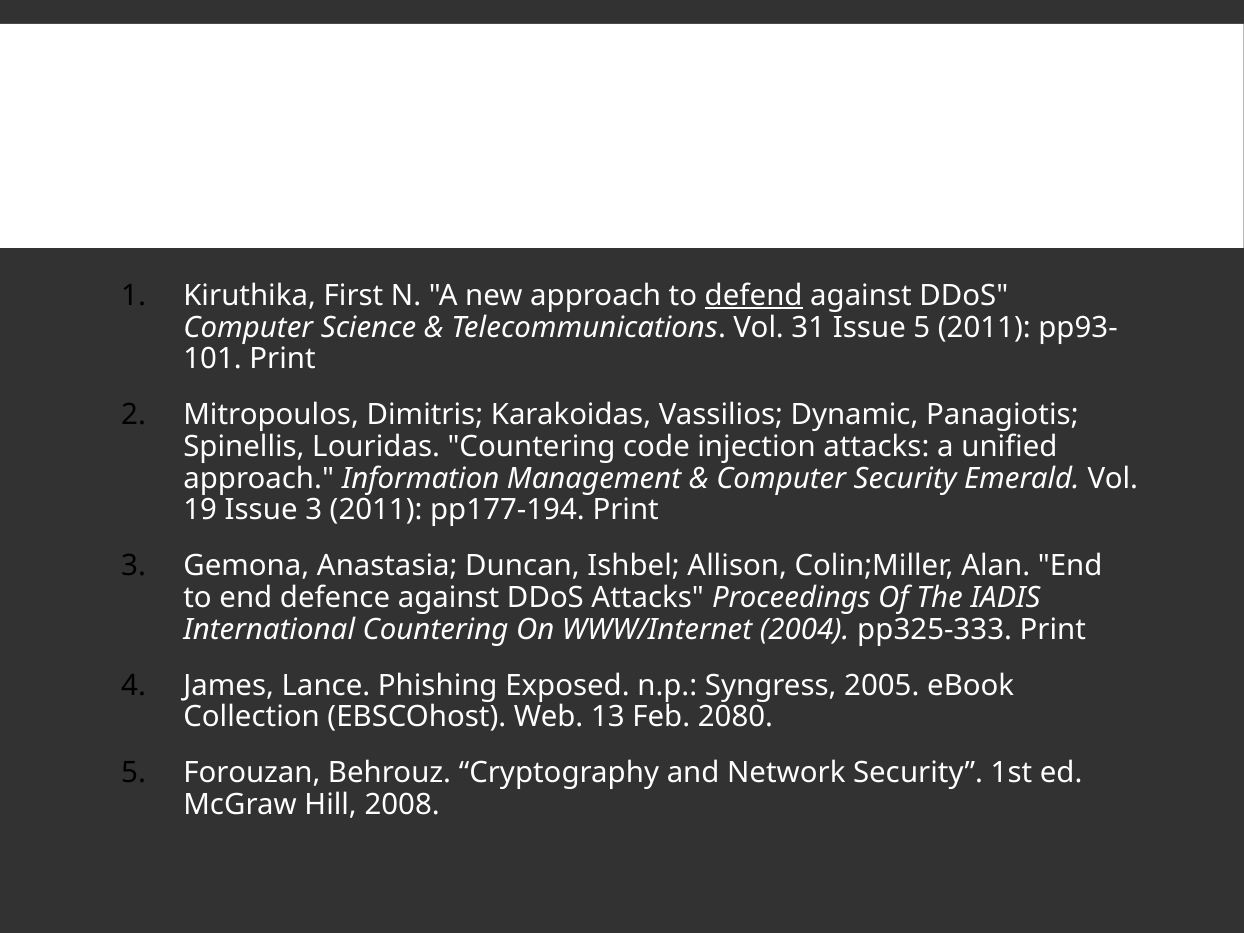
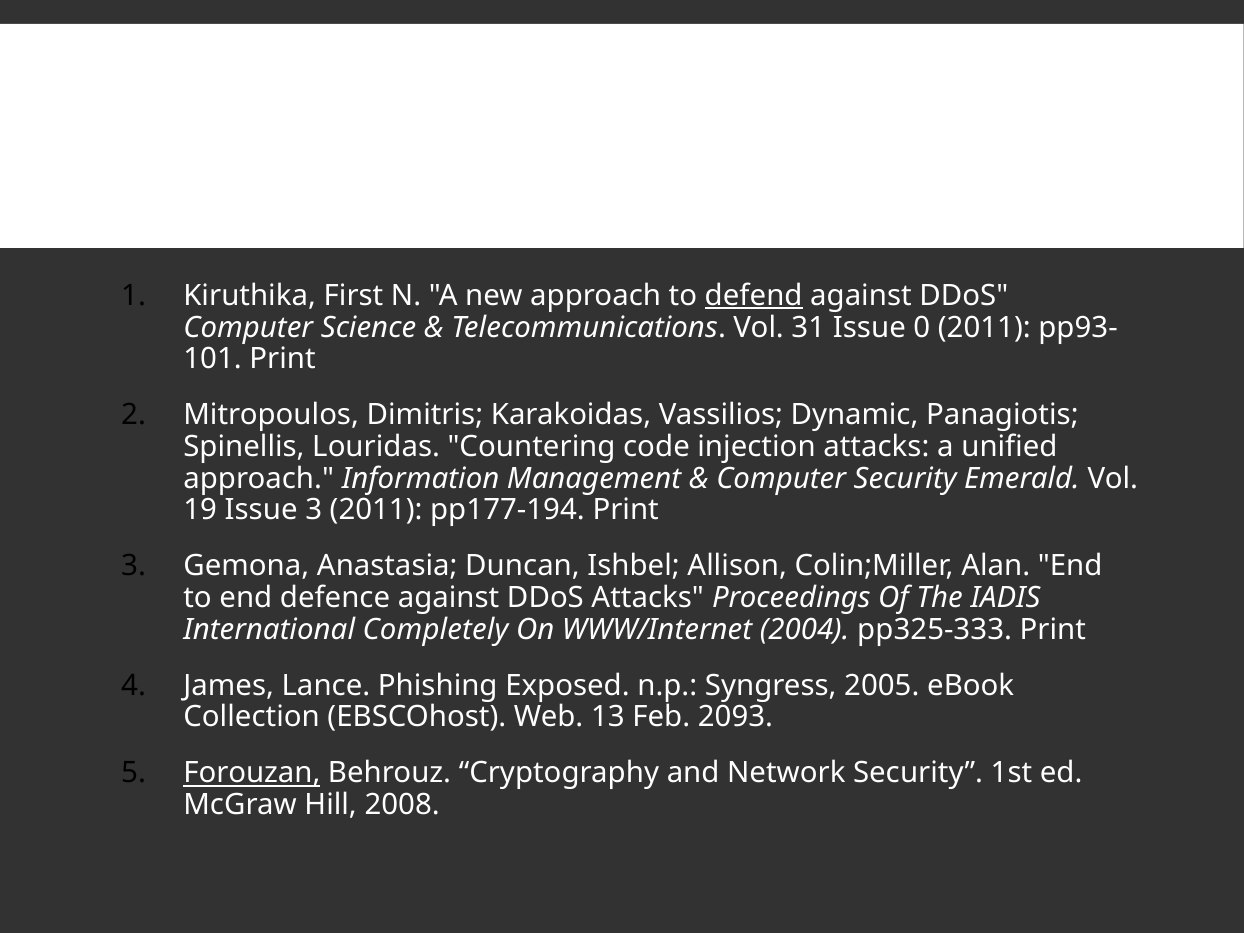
Issue 5: 5 -> 0 (922, 327)
International Countering: Countering -> Completely (435, 630)
2080: 2080 -> 2093 (735, 717)
Forouzan underline: none -> present (252, 773)
